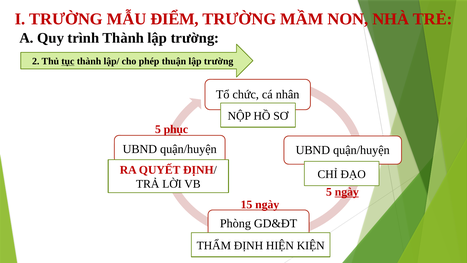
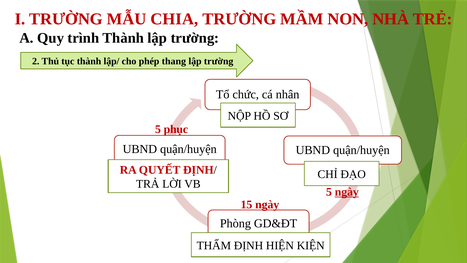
ĐIỂM: ĐIỂM -> CHIA (174, 19)
tục underline: present -> none (68, 61)
thuận: thuận -> thang (174, 61)
